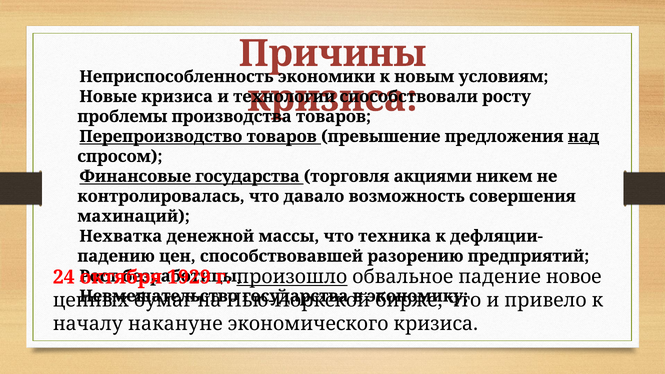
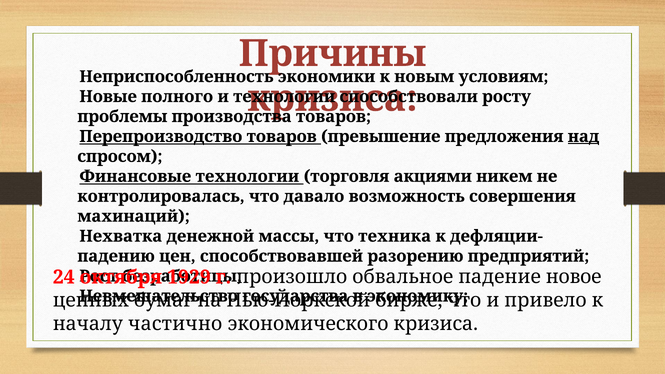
Новые кризиса: кризиса -> полного (177, 97)
Финансовые государства: государства -> технологии (247, 176)
произошло underline: present -> none (292, 277)
накануне: накануне -> частично (175, 324)
